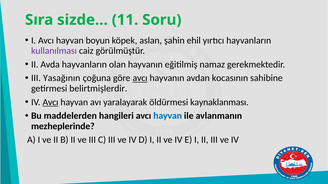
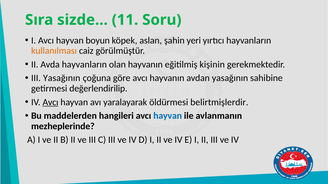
ehil: ehil -> yeri (194, 40)
kullanılması colour: purple -> orange (54, 51)
namaz: namaz -> kişinin (212, 65)
avcı underline: present -> none (140, 78)
avdan kocasının: kocasının -> yasağının (230, 78)
belirtmişlerdir: belirtmişlerdir -> değerlendirilip (98, 89)
kaynaklanması: kaynaklanması -> belirtmişlerdir (219, 102)
